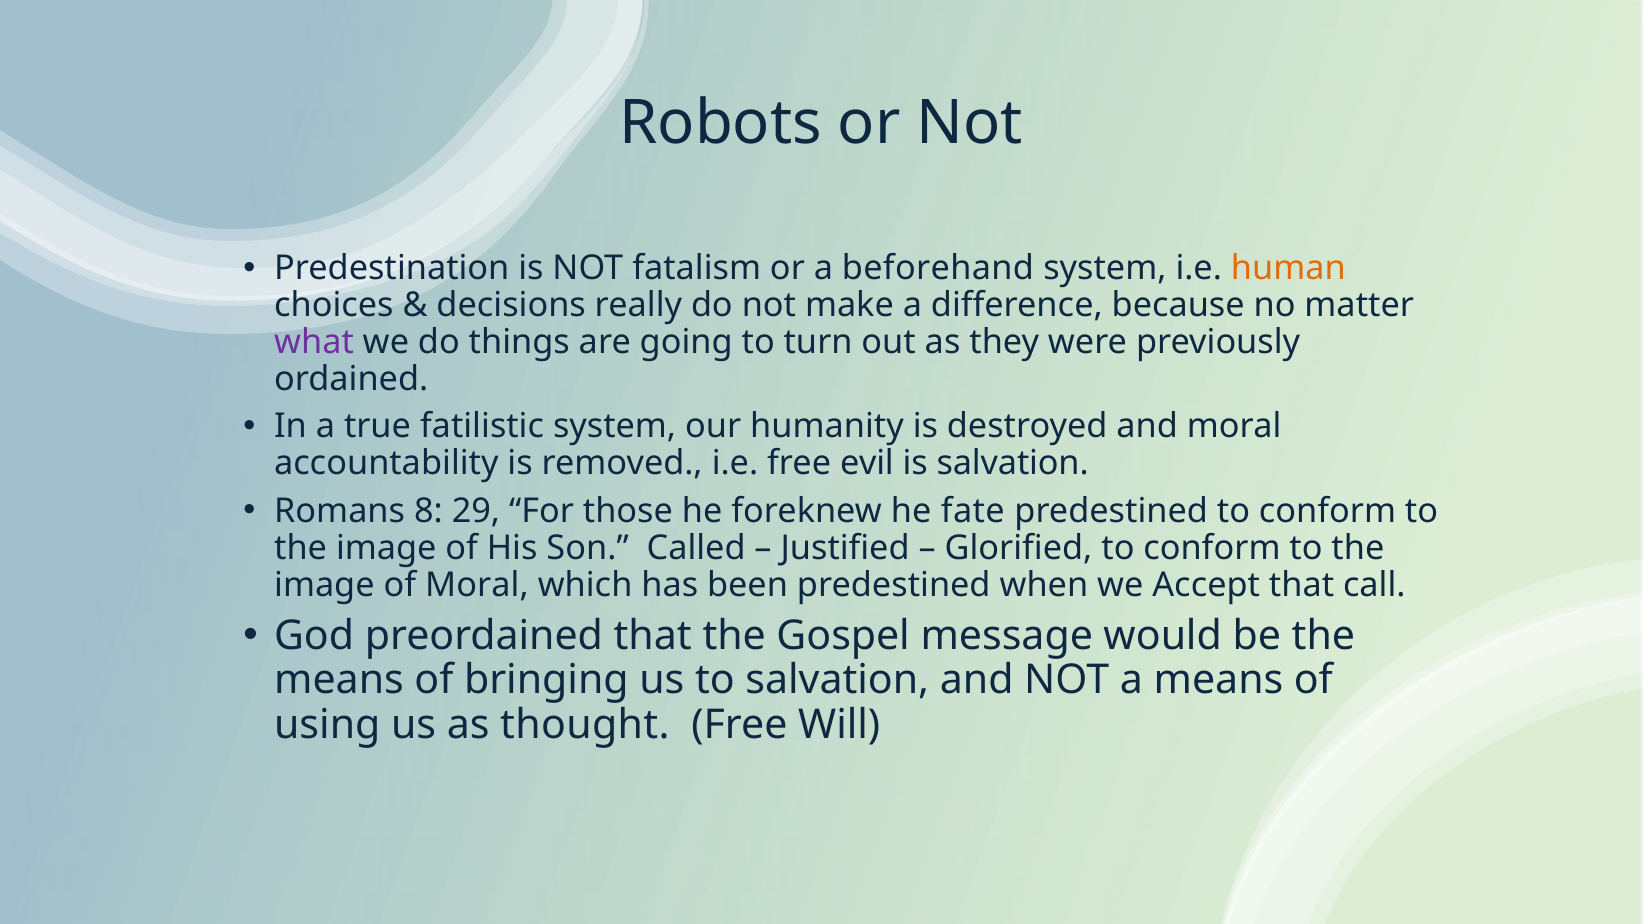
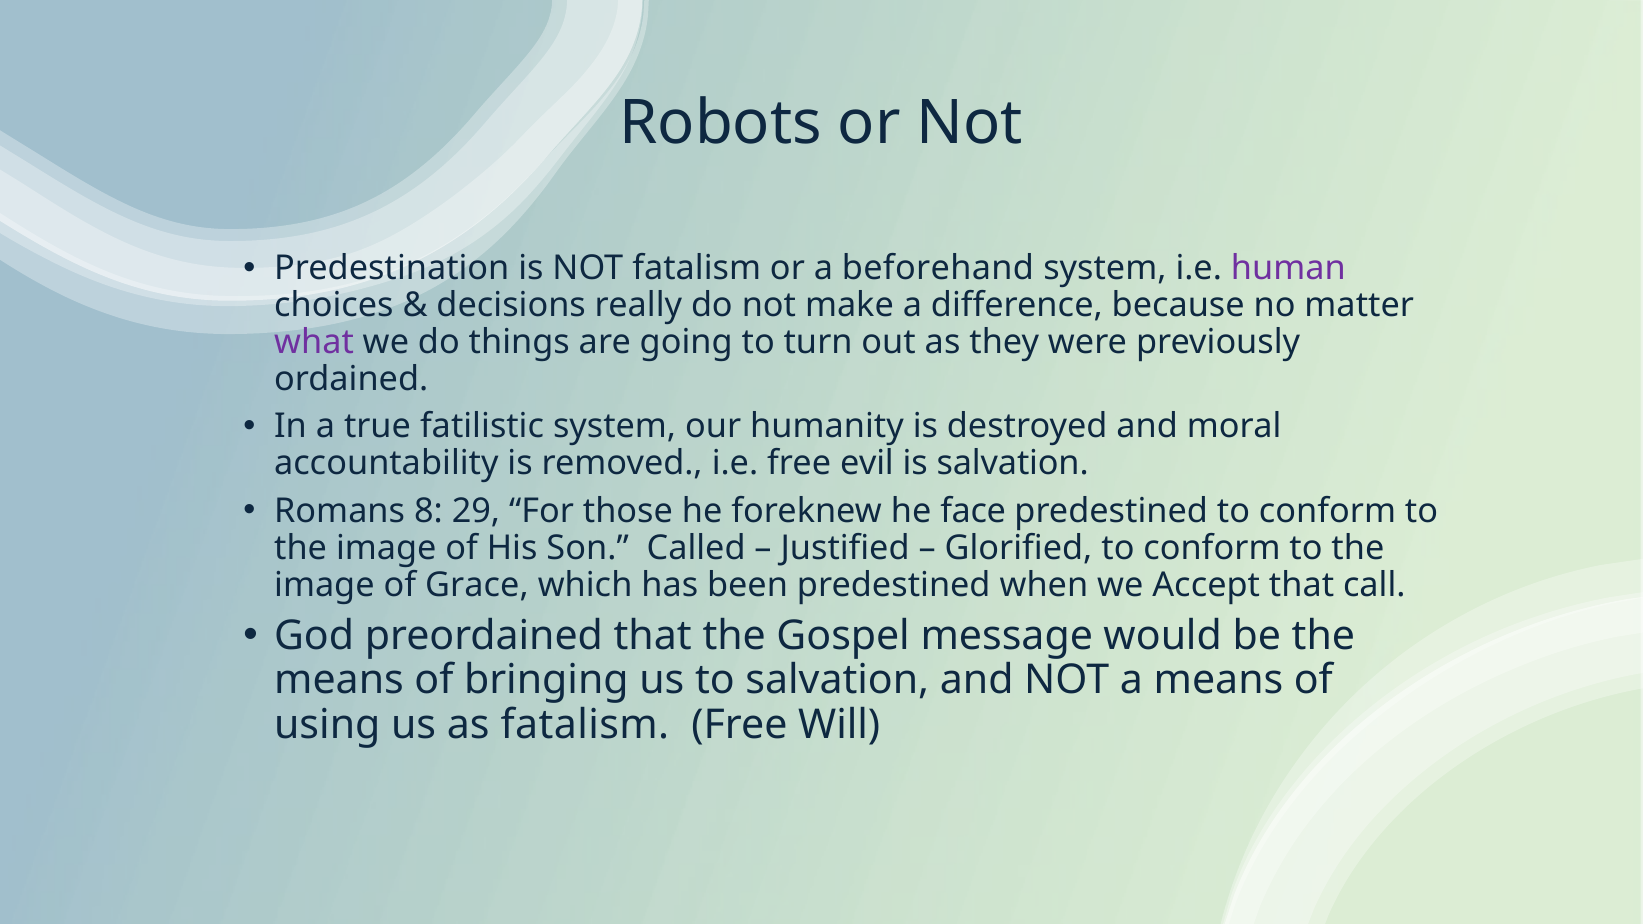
human colour: orange -> purple (1288, 268)
fate: fate -> face (973, 511)
of Moral: Moral -> Grace (477, 585)
as thought: thought -> fatalism (585, 725)
